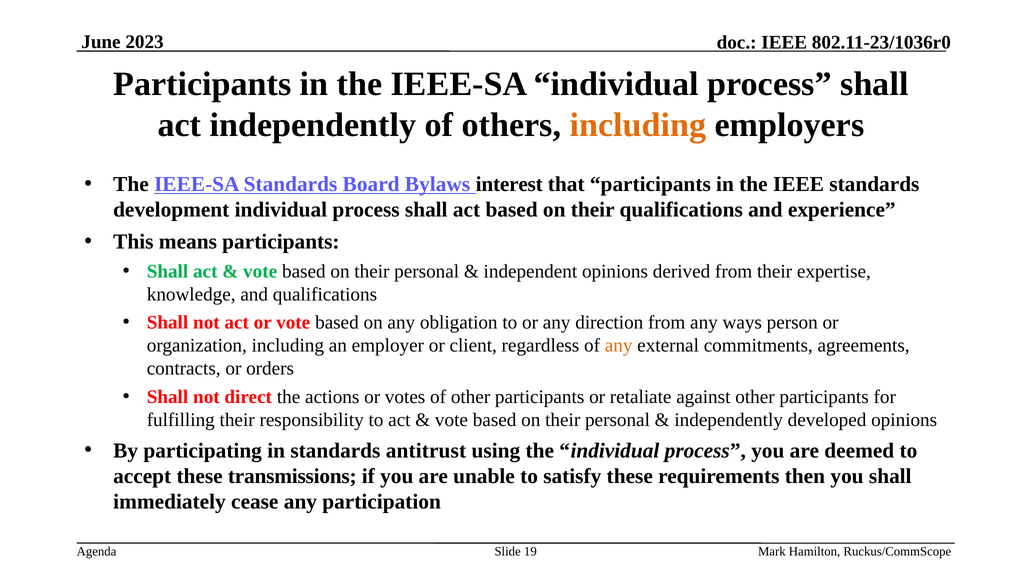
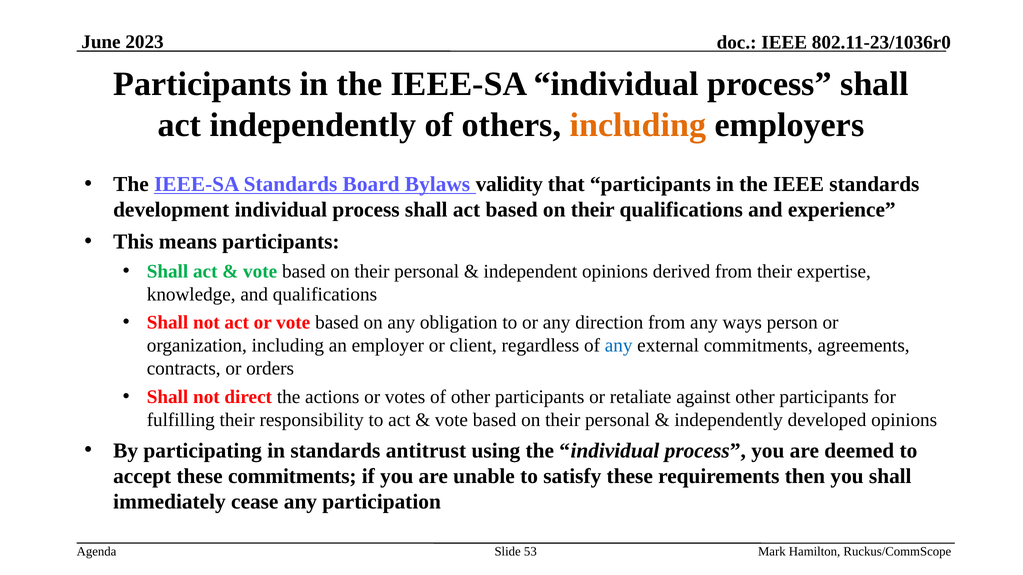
interest: interest -> validity (509, 184)
any colour: orange -> blue (619, 346)
these transmissions: transmissions -> commitments (292, 477)
19: 19 -> 53 (530, 552)
